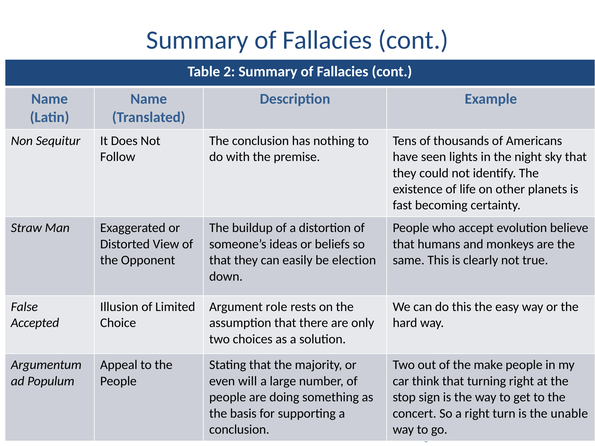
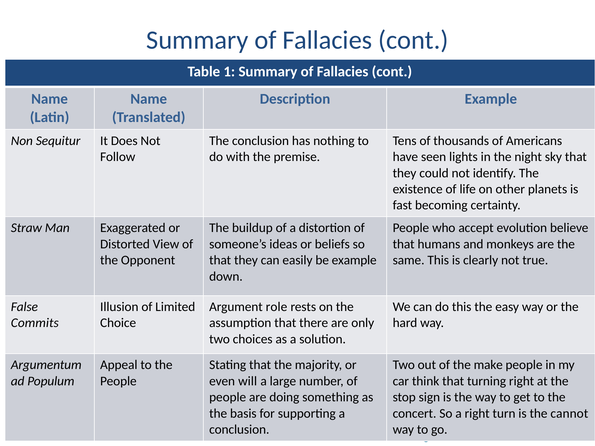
2: 2 -> 1 (229, 72)
be election: election -> example (354, 260)
Accepted: Accepted -> Commits (35, 323)
unable: unable -> cannot (569, 414)
